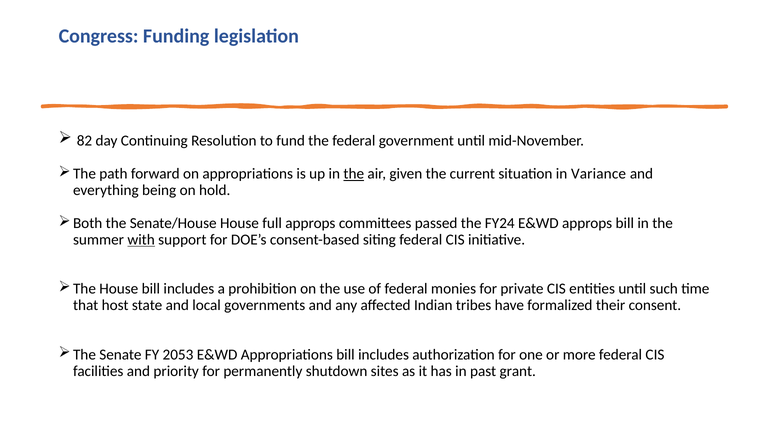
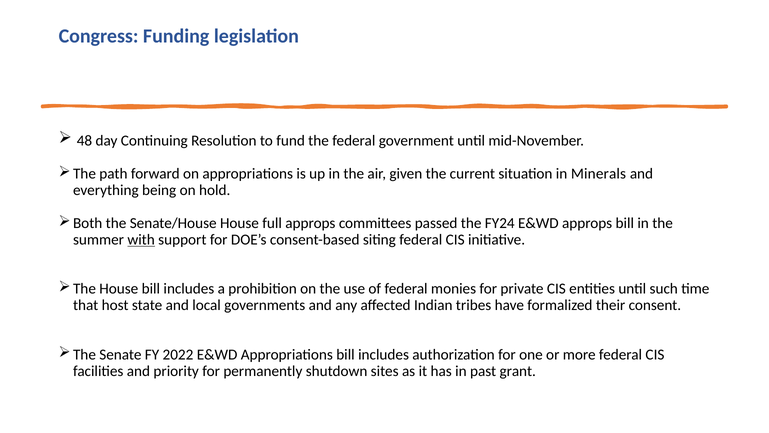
82: 82 -> 48 (84, 141)
the underline: present -> none (354, 174)
Variance: Variance -> Minerals (599, 174)
2053: 2053 -> 2022 (178, 354)
